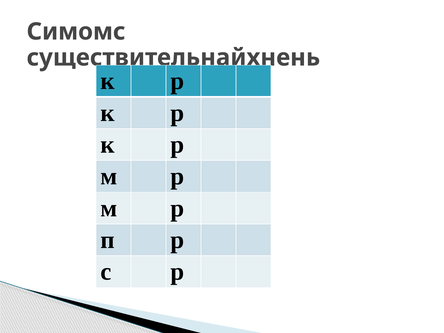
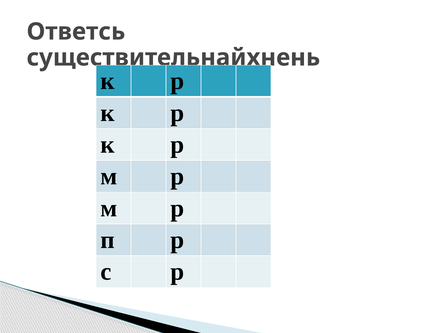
Симомс: Симомс -> Ответсь (76, 32)
